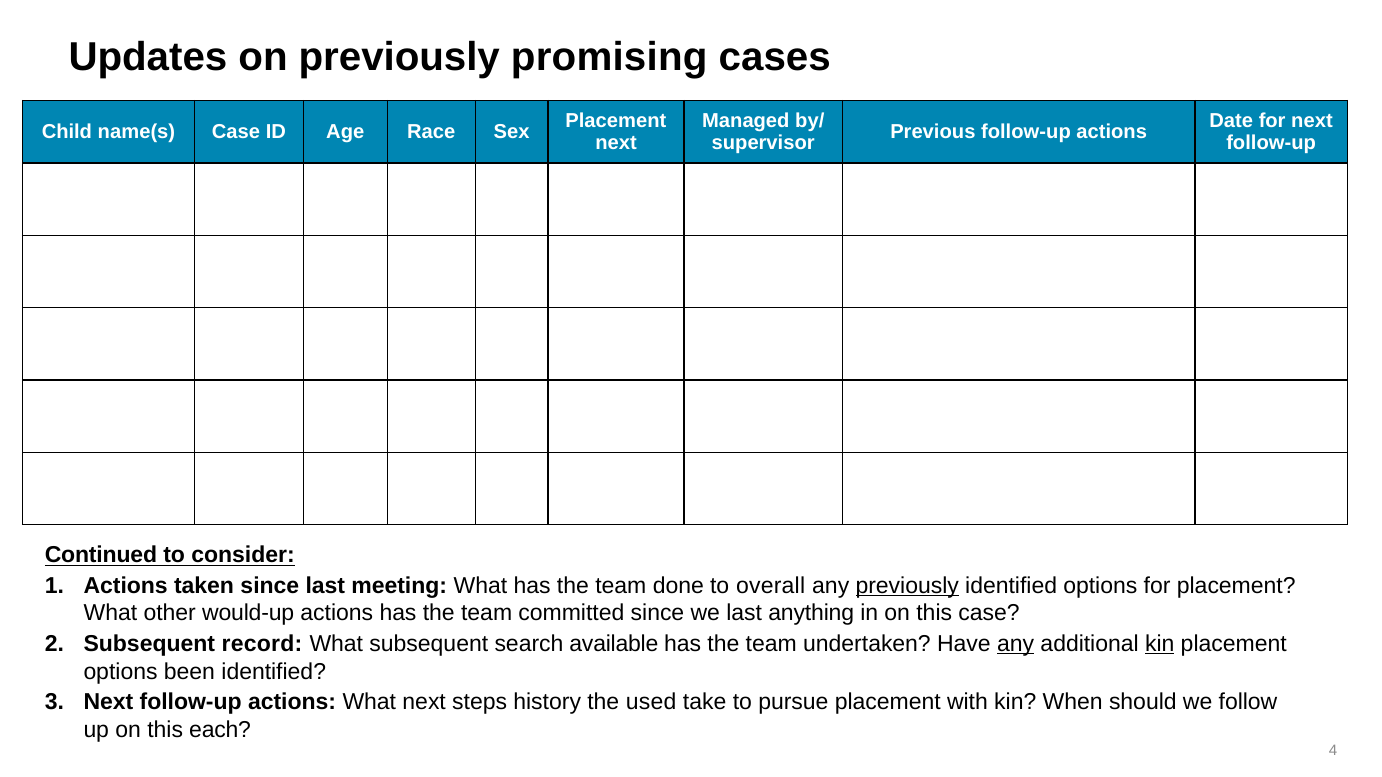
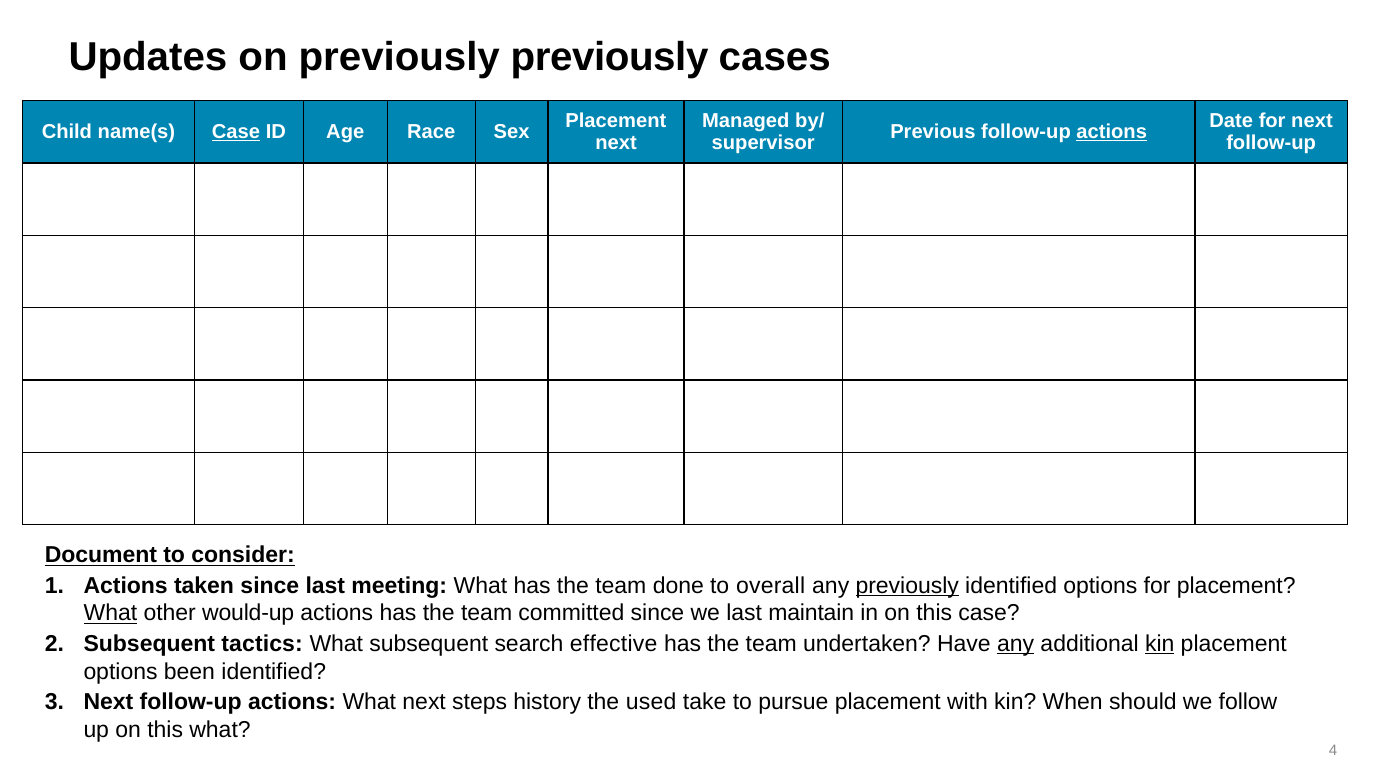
previously promising: promising -> previously (610, 57)
Case underline: none -> present (236, 132)
actions underline: none -> present (1112, 132)
Continued: Continued -> Document (101, 555)
What underline: none -> present (110, 614)
anything: anything -> maintain (811, 614)
record: record -> tactics (262, 644)
available: available -> effective (614, 644)
this each: each -> what (220, 730)
